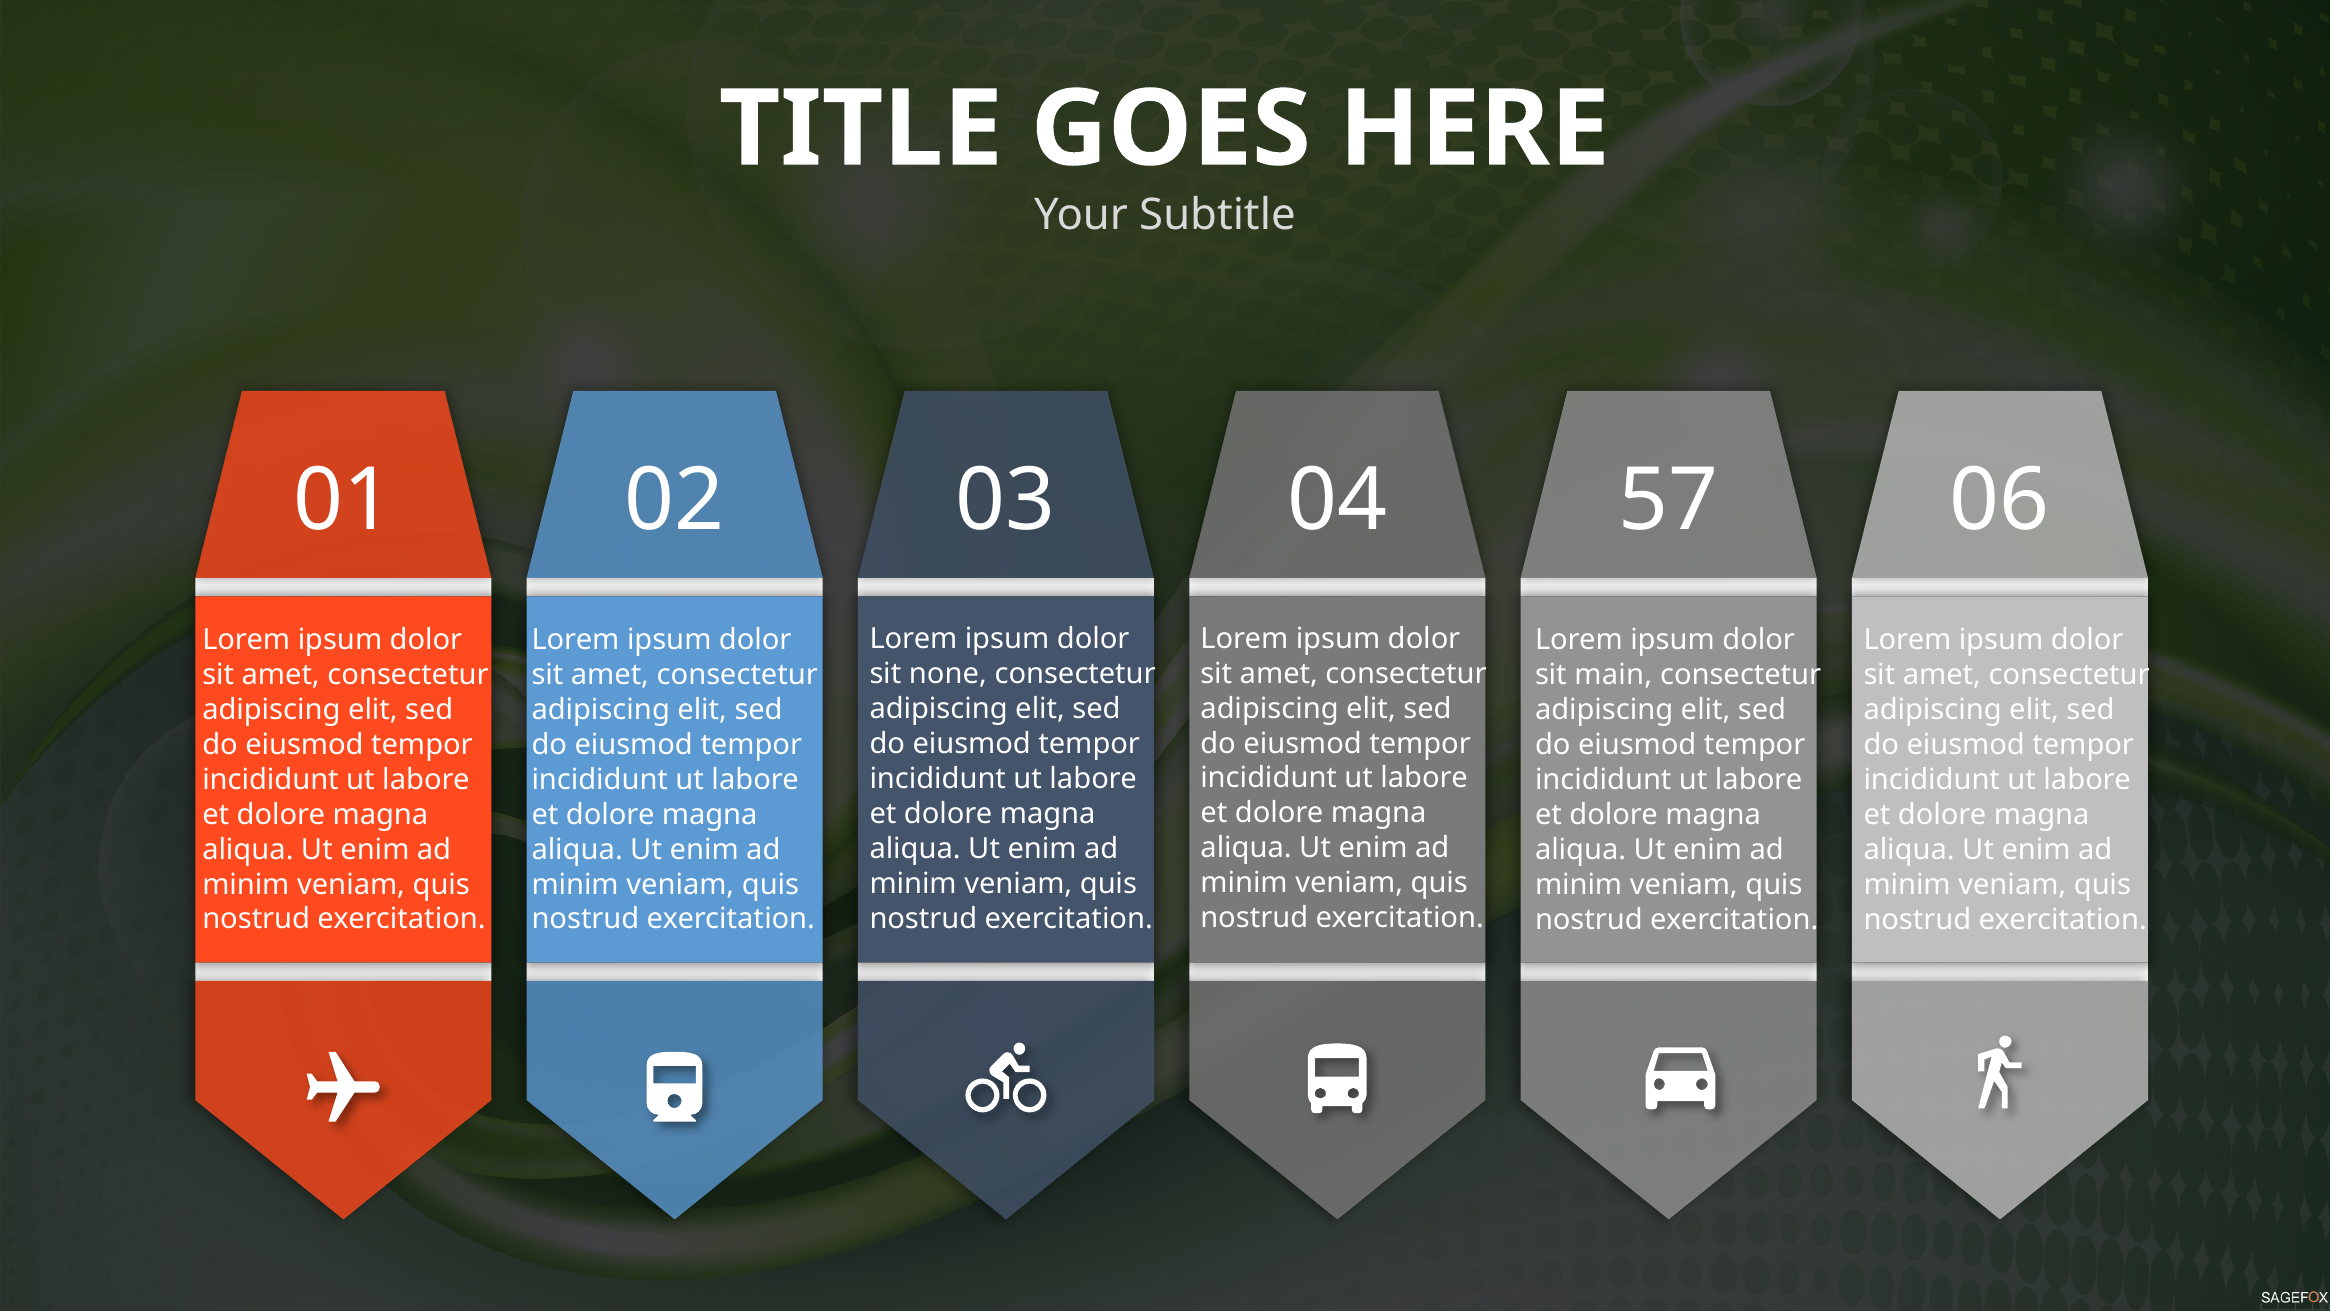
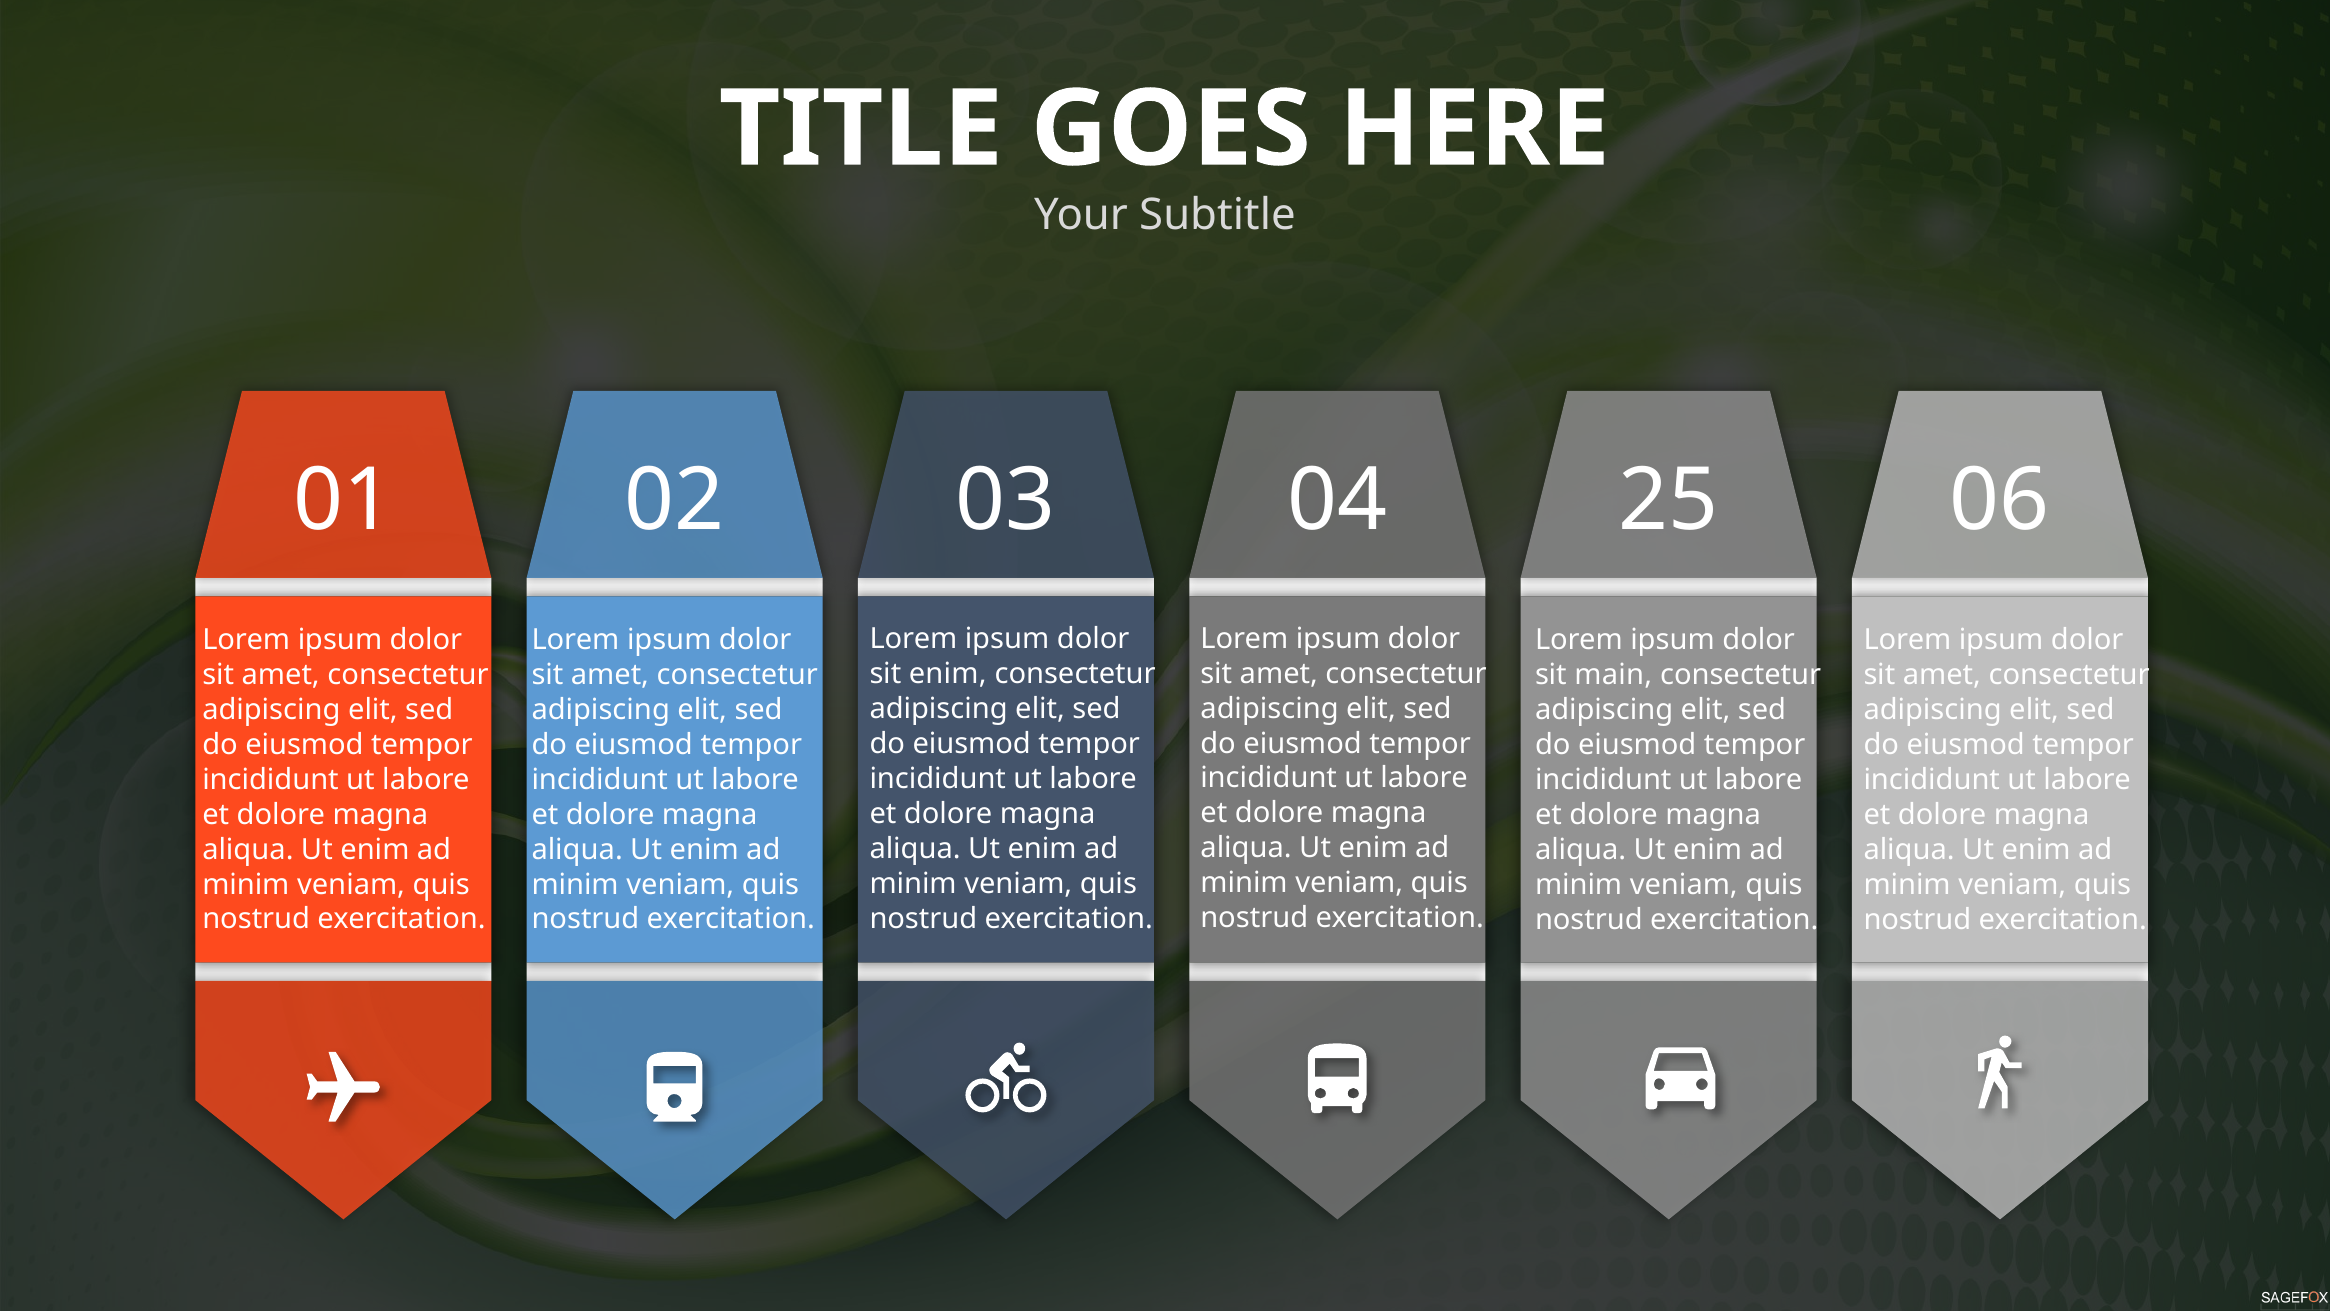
57: 57 -> 25 (1669, 500)
sit none: none -> enim (948, 674)
